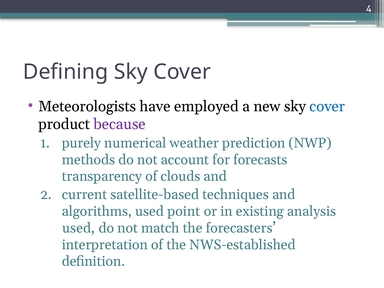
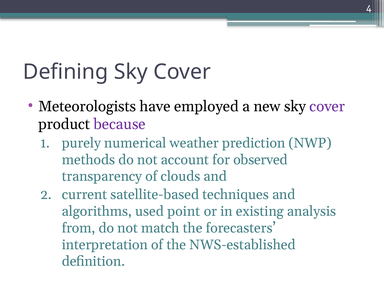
cover colour: blue -> purple (327, 106)
forecasts: forecasts -> observed (260, 160)
used: used -> from (79, 228)
